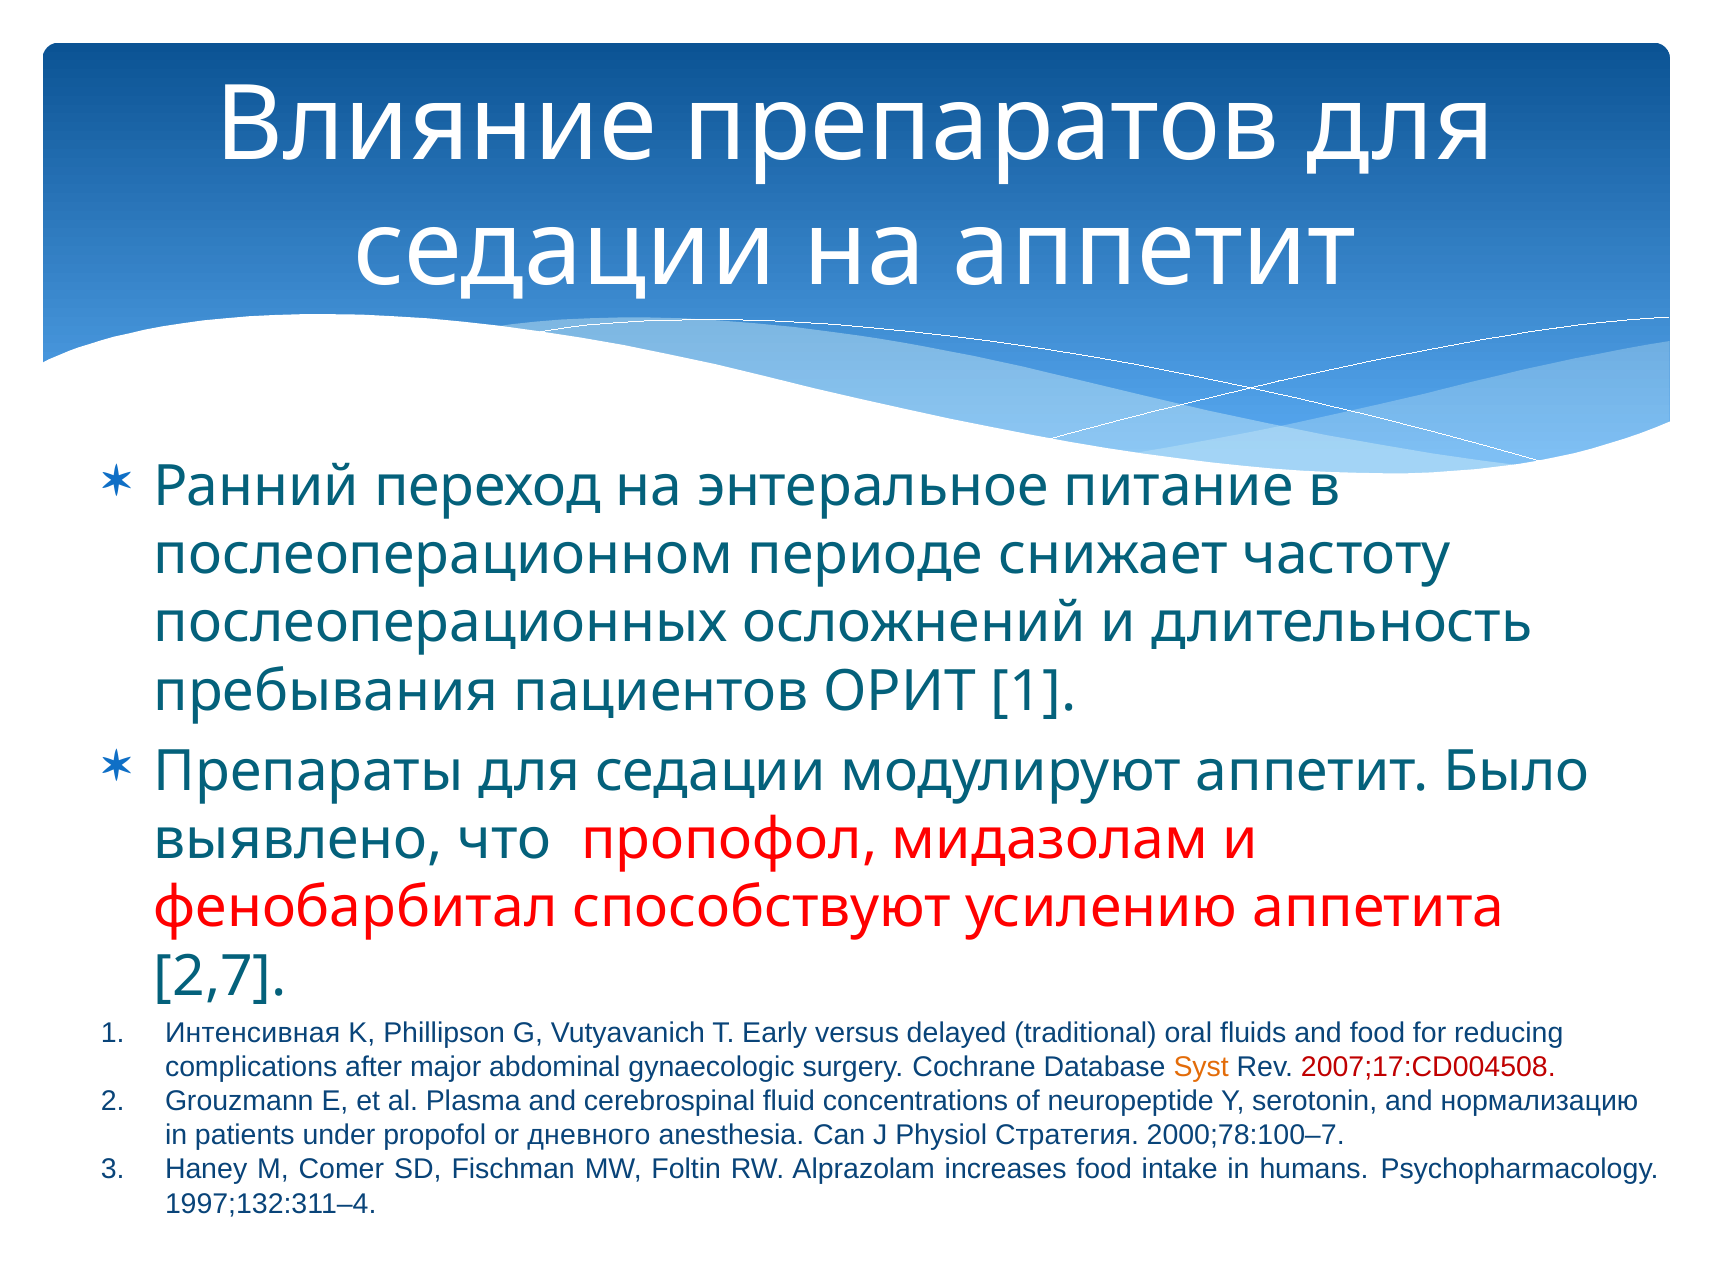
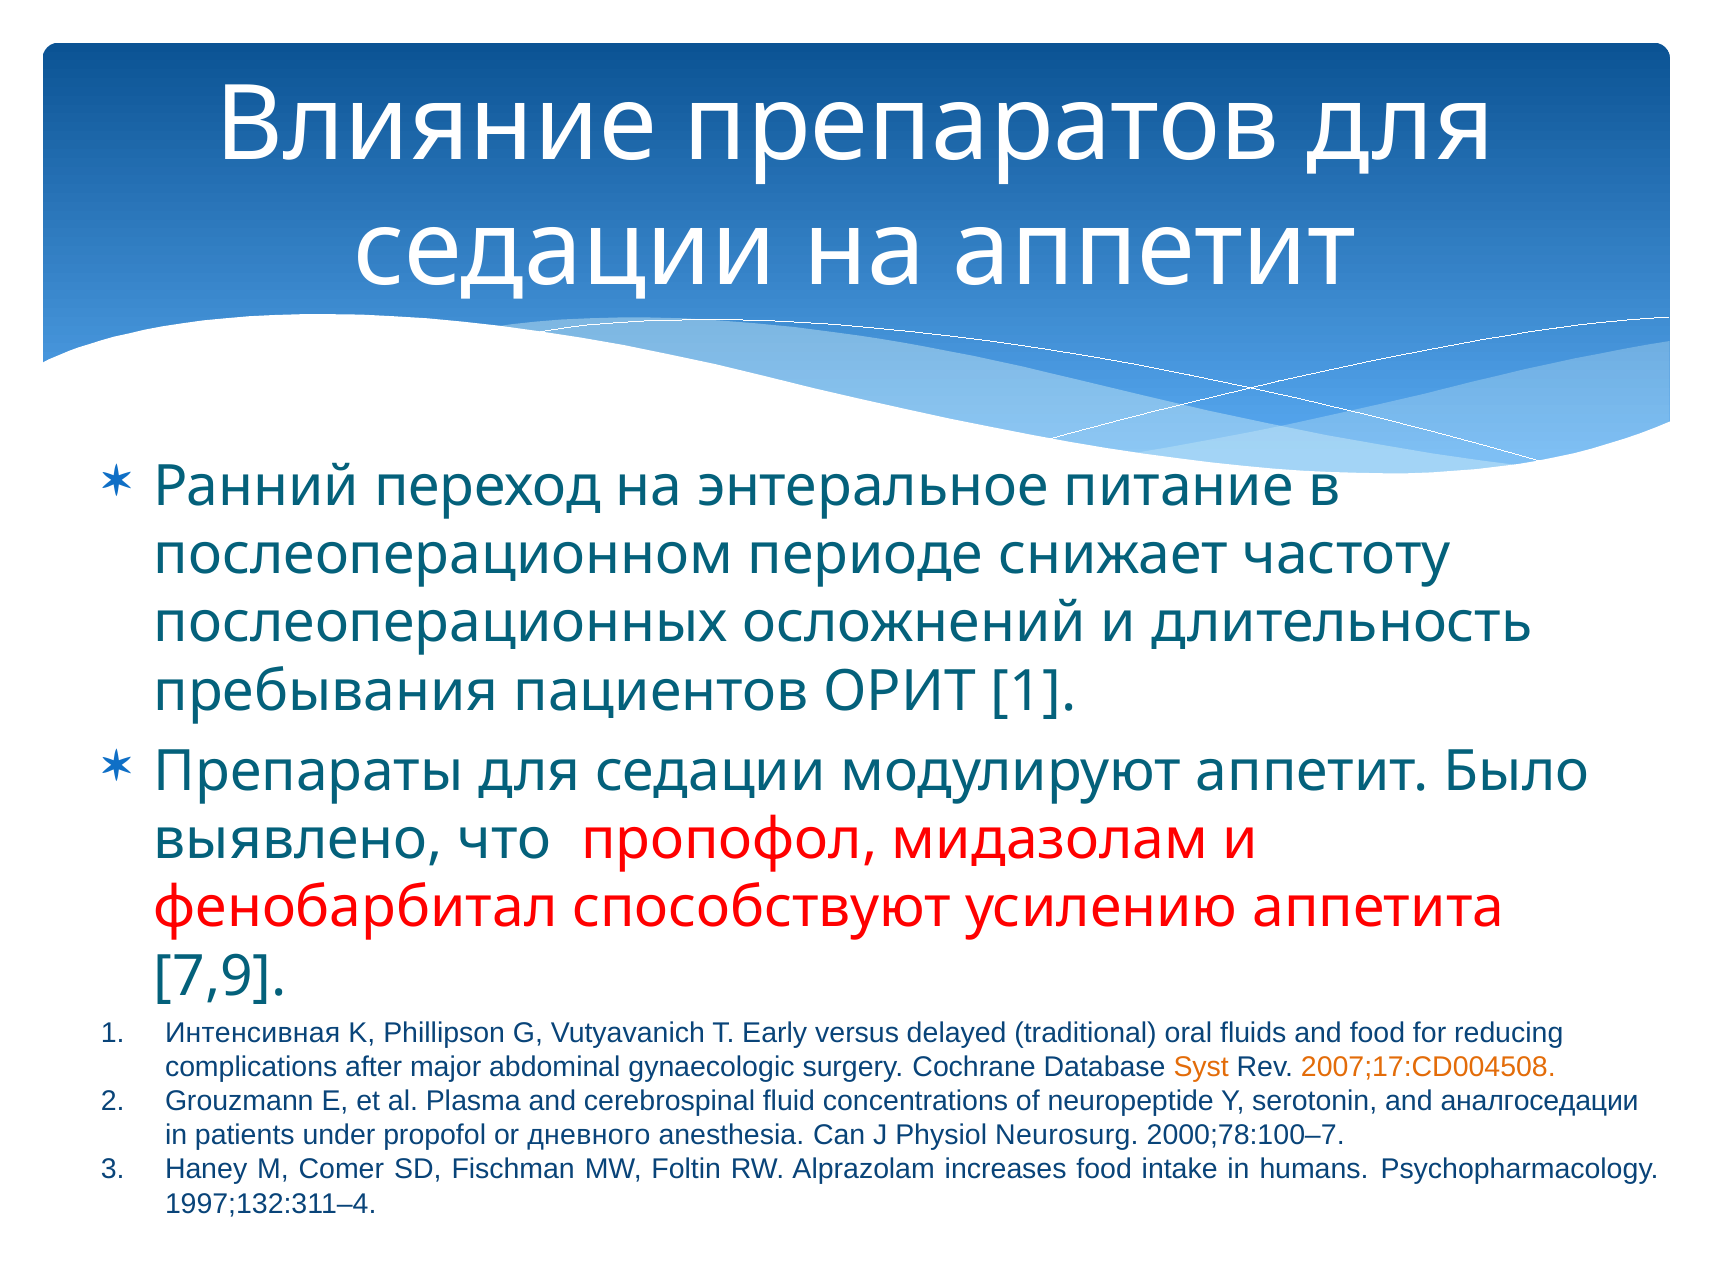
2,7: 2,7 -> 7,9 (220, 977)
2007;17:CD004508 colour: red -> orange (1428, 1067)
нормализацию: нормализацию -> аналгоседации (1540, 1101)
Стратегия: Стратегия -> Neurosurg (1067, 1136)
